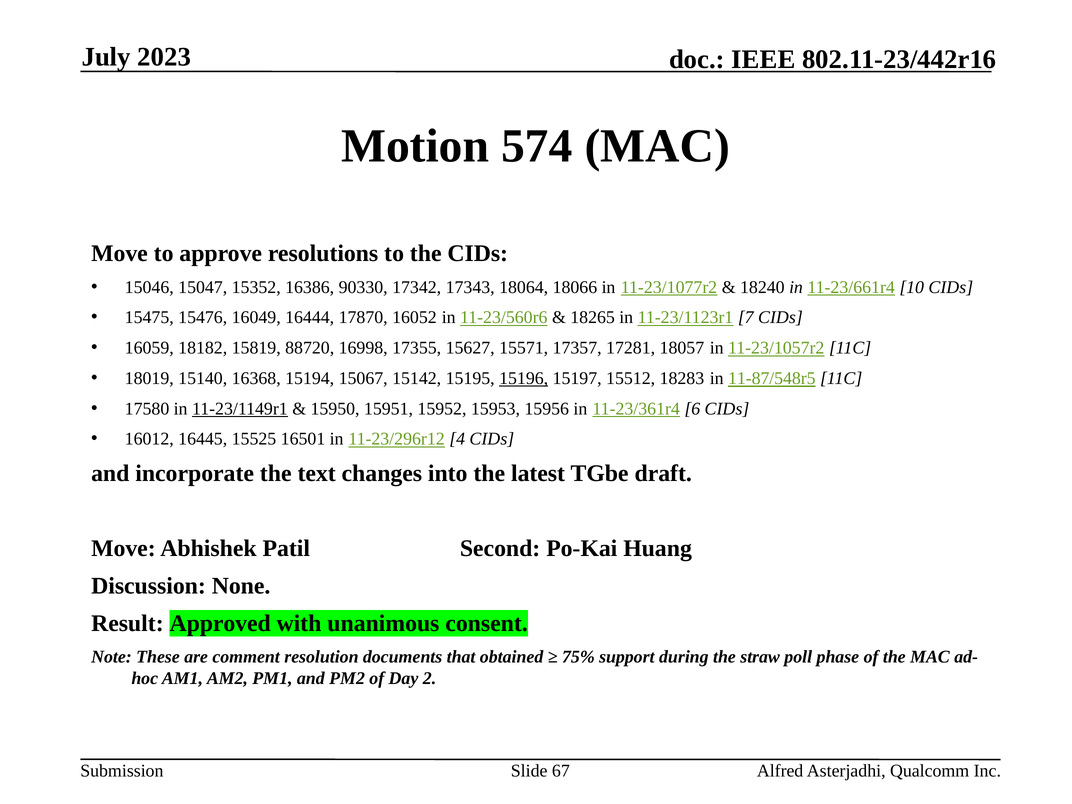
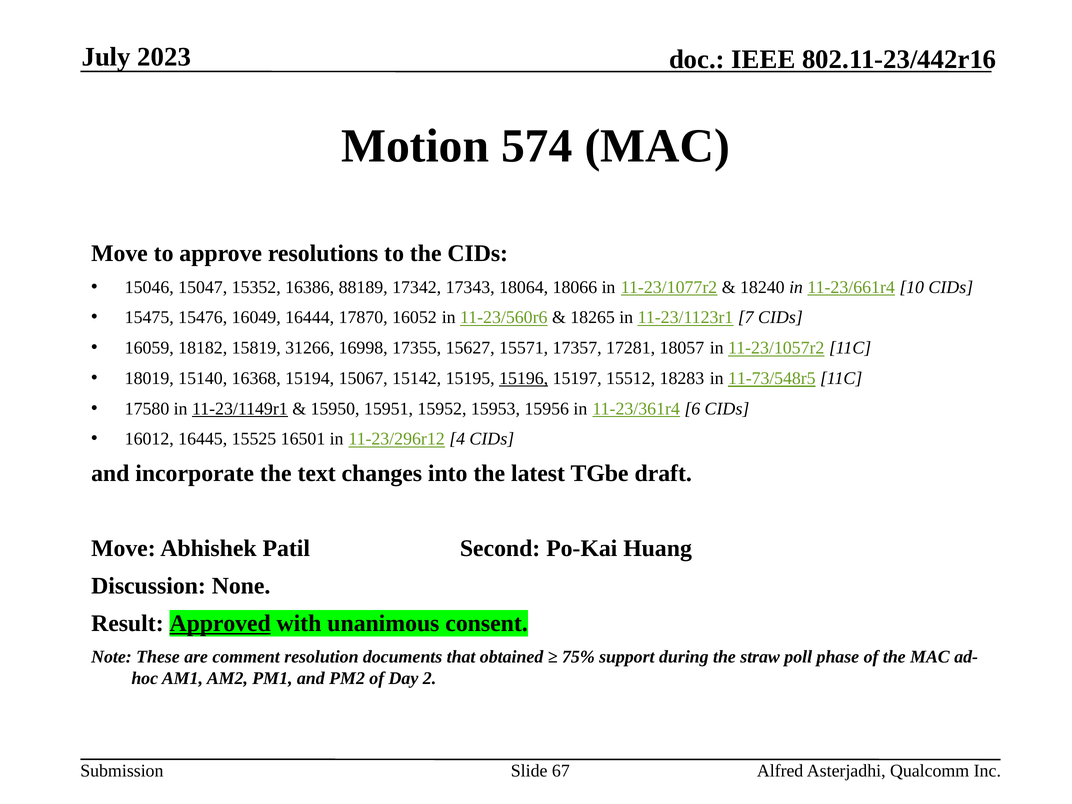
90330: 90330 -> 88189 (363, 287)
88720: 88720 -> 31266 (310, 348)
11-87/548r5: 11-87/548r5 -> 11-73/548r5 (772, 378)
Approved underline: none -> present (220, 624)
